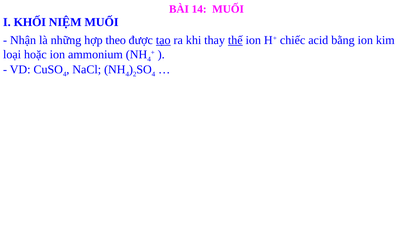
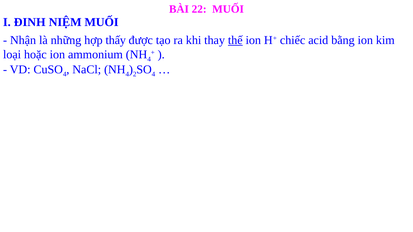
14: 14 -> 22 (199, 9)
KHỐI: KHỐI -> ĐINH (30, 22)
theo: theo -> thấy (116, 40)
tạo underline: present -> none (163, 40)
